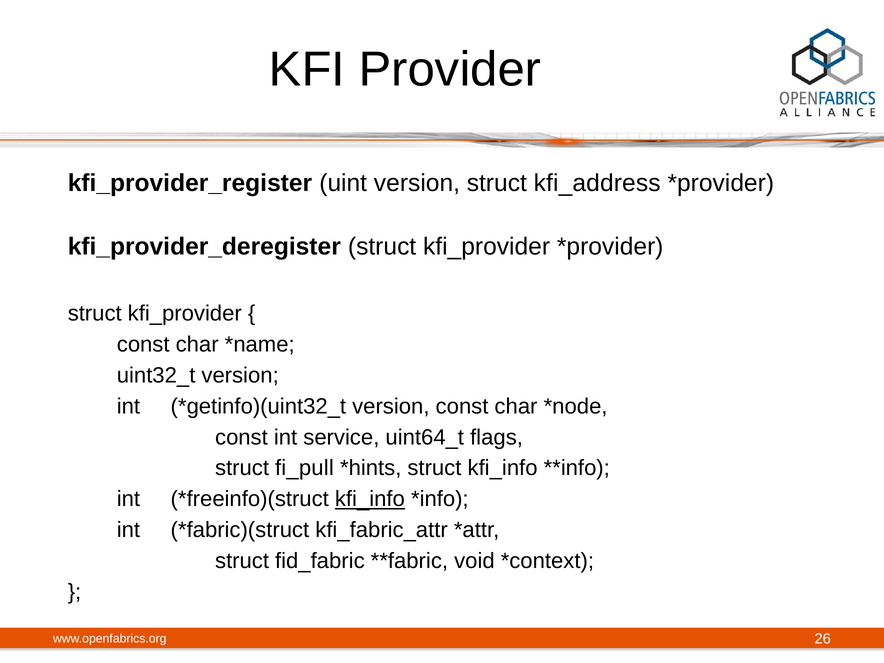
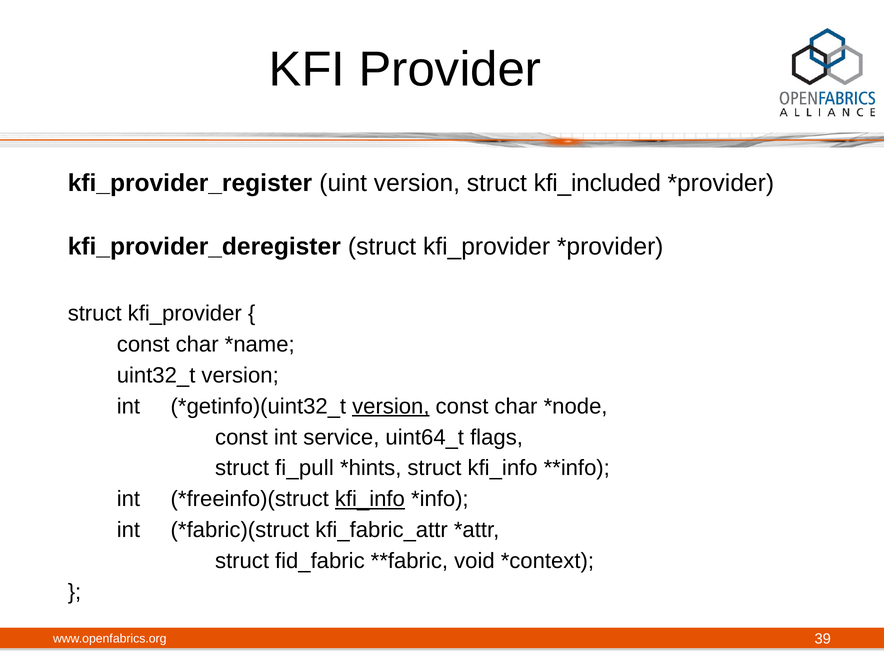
kfi_address: kfi_address -> kfi_included (597, 183)
version underline: none -> present (391, 406)
26: 26 -> 39 (823, 639)
